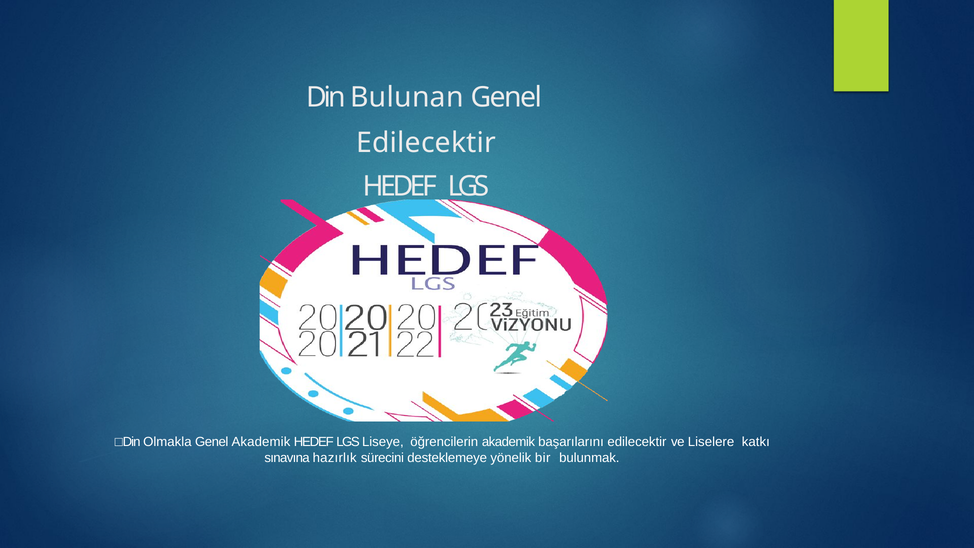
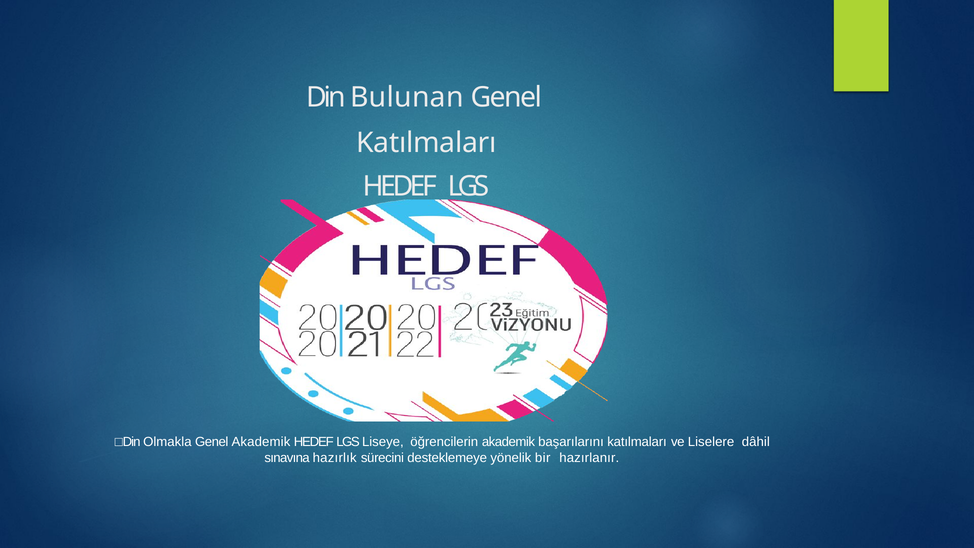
Edilecektir: Edilecektir -> Katılmaları (426, 143)
başarılarını edilecektir: edilecektir -> katılmaları (637, 442)
katkı: katkı -> dâhil (756, 442)
bulunmak: bulunmak -> hazırlanır (589, 458)
